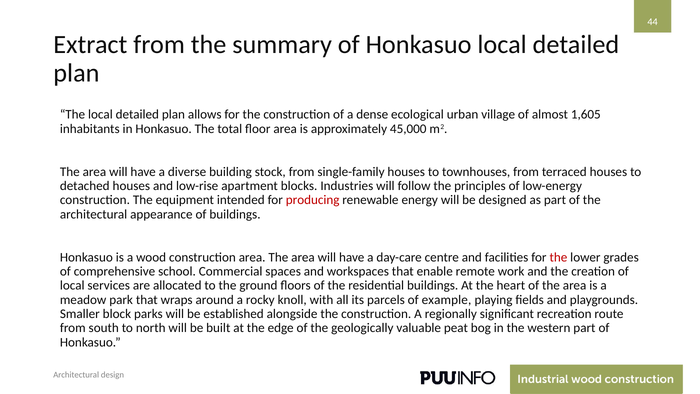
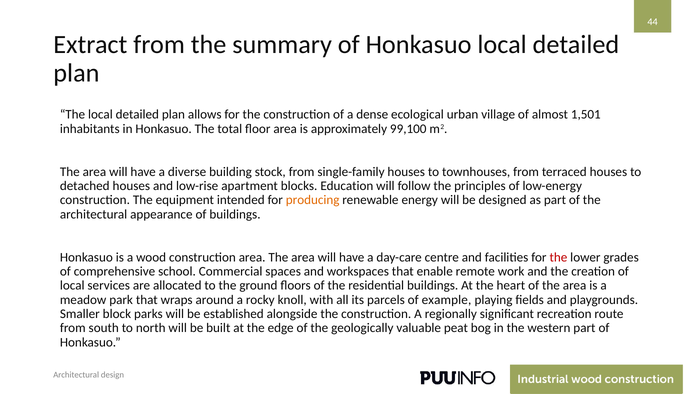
1,605: 1,605 -> 1,501 (586, 114)
45,000: 45,000 -> 99,100 (408, 129)
Industries: Industries -> Education (347, 186)
producing colour: red -> orange (313, 200)
